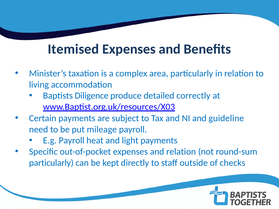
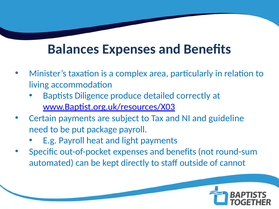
Itemised: Itemised -> Balances (73, 49)
mileage: mileage -> package (102, 129)
out-of-pocket expenses and relation: relation -> benefits (181, 152)
particularly: particularly -> automated (51, 163)
checks: checks -> cannot (233, 163)
